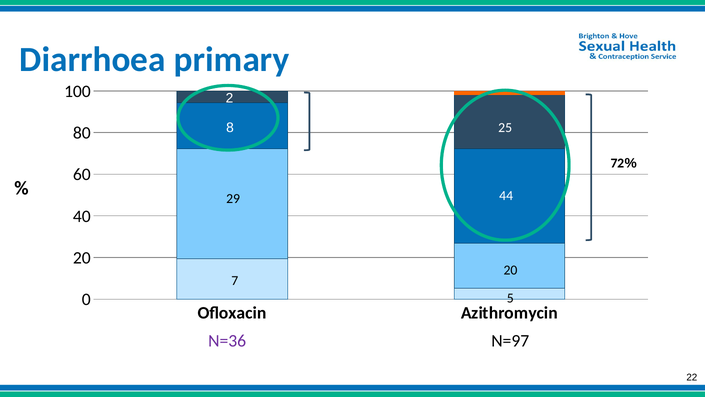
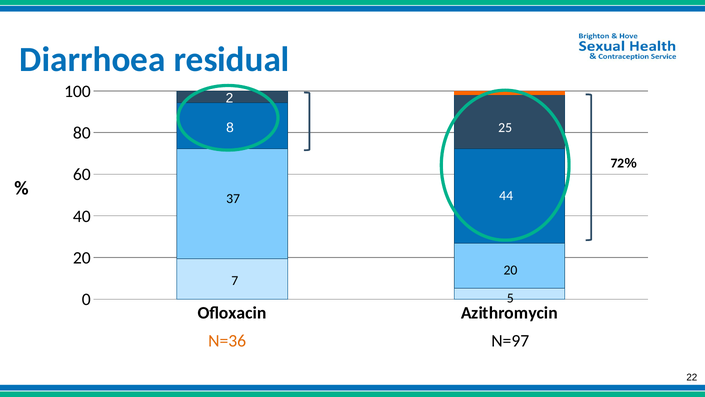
primary: primary -> residual (231, 60)
29: 29 -> 37 (233, 198)
N=36 colour: purple -> orange (227, 340)
